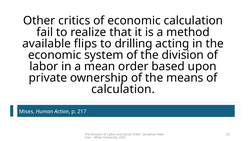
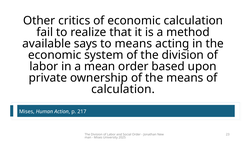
flips: flips -> says (86, 43)
to drilling: drilling -> means (133, 43)
